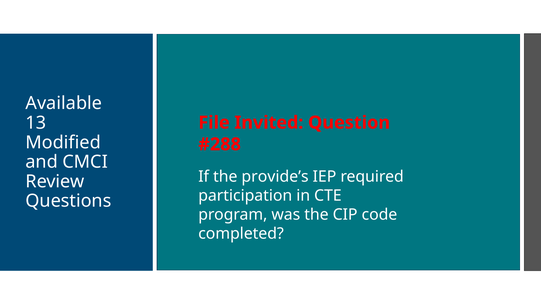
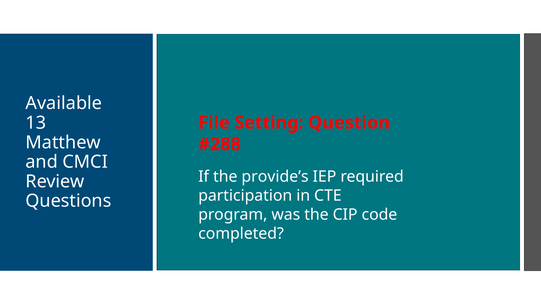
Invited: Invited -> Setting (269, 122)
Modified: Modified -> Matthew (63, 142)
